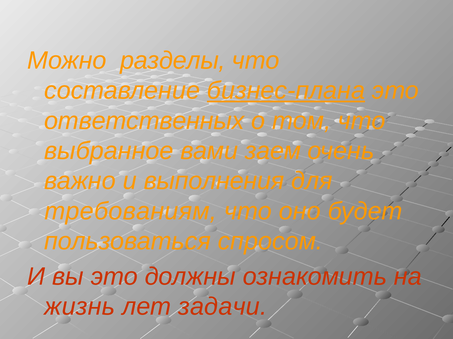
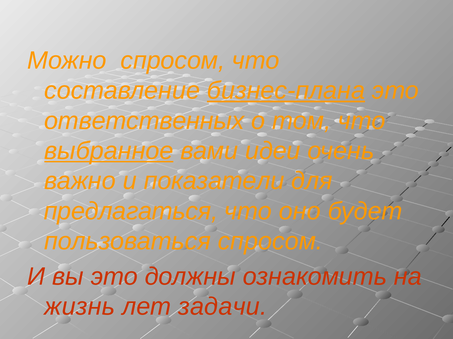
Можно разделы: разделы -> спросом (173, 61)
выбранное underline: none -> present (109, 151)
заем: заем -> идеи (273, 151)
выполнения: выполнения -> показатели (214, 181)
требованиям: требованиям -> предлагаться (131, 212)
